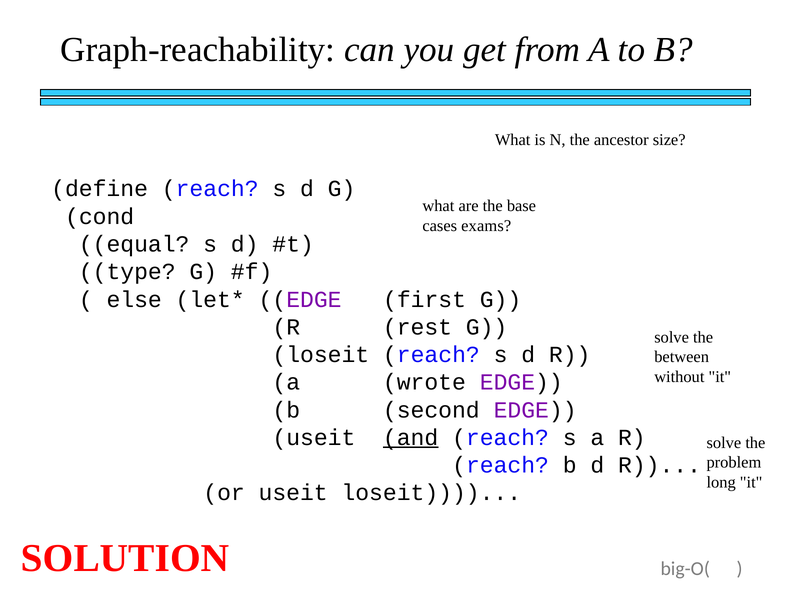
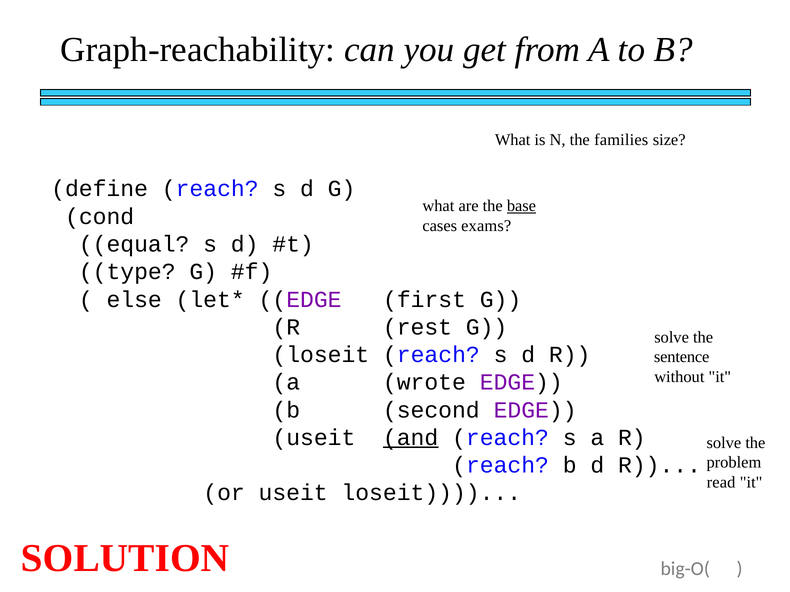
ancestor: ancestor -> families (621, 140)
base underline: none -> present (521, 206)
between: between -> sentence (682, 357)
long: long -> read (721, 483)
